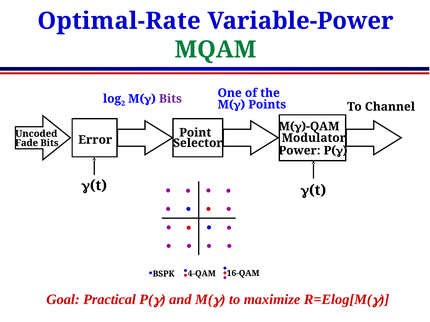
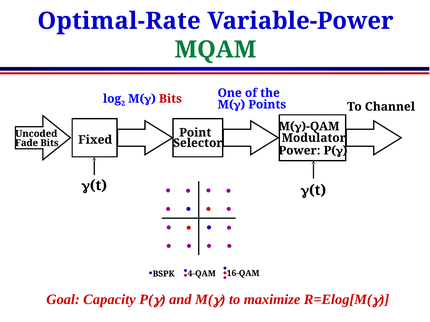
Bits colour: purple -> red (170, 99)
Error: Error -> Fixed (95, 140)
Practical: Practical -> Capacity (109, 300)
